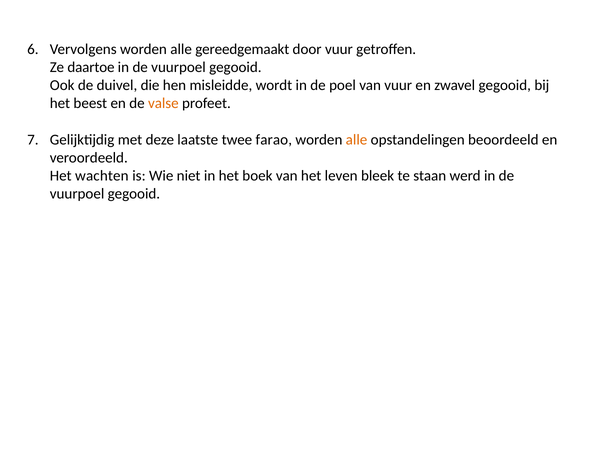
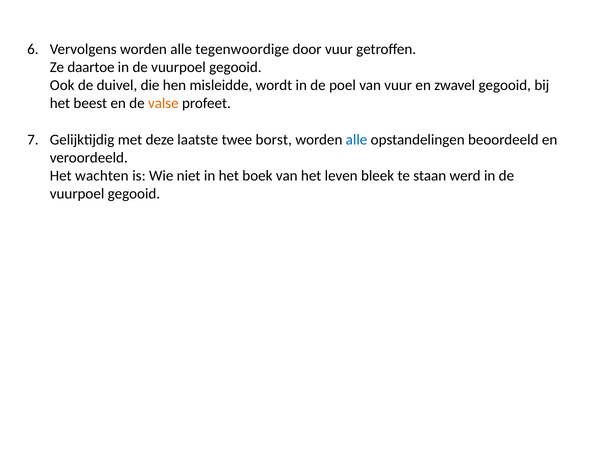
gereedgemaakt: gereedgemaakt -> tegenwoordige (242, 49)
farao: farao -> borst (274, 139)
alle colour: orange -> blue (357, 139)
